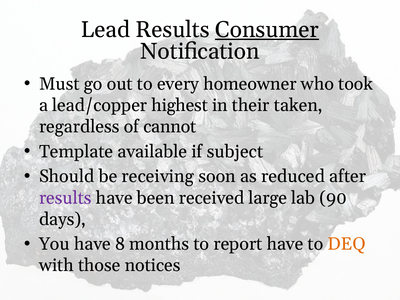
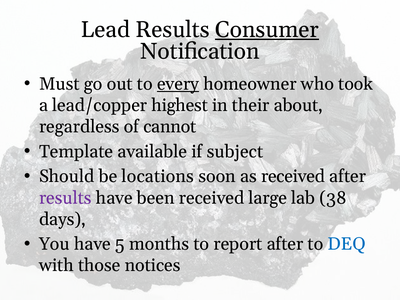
every underline: none -> present (178, 84)
taken: taken -> about (298, 105)
receiving: receiving -> locations (158, 176)
as reduced: reduced -> received (293, 176)
90: 90 -> 38 (333, 198)
8: 8 -> 5 (120, 244)
report have: have -> after (285, 244)
DEQ colour: orange -> blue (347, 244)
